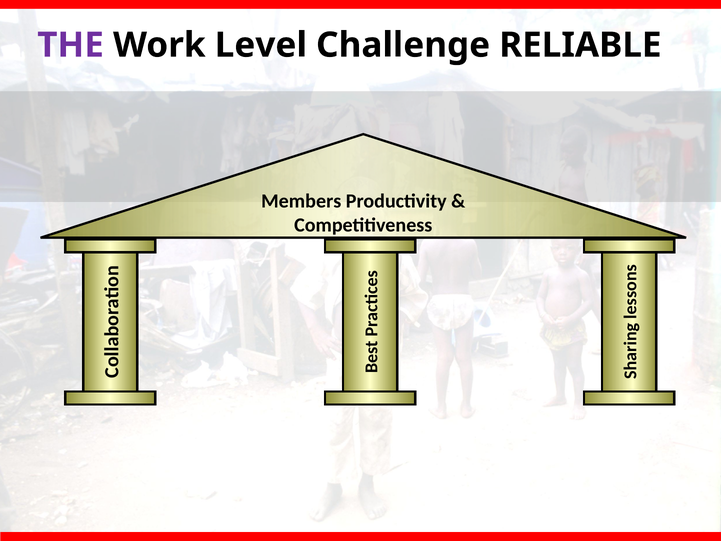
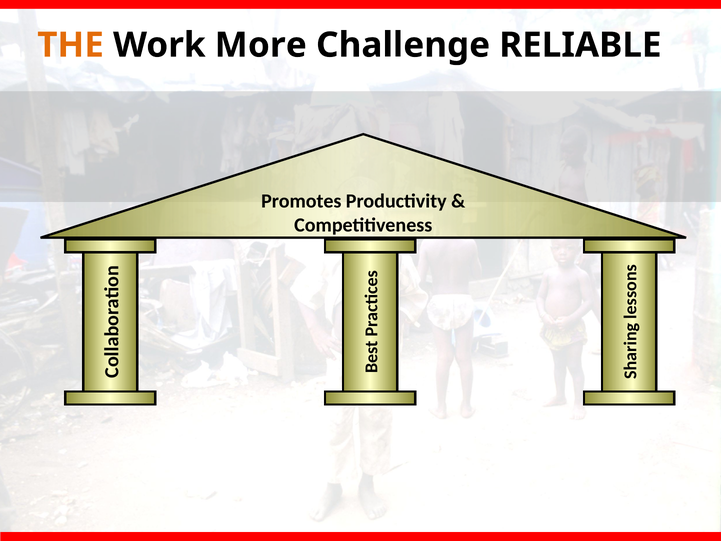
THE colour: purple -> orange (71, 45)
Level: Level -> More (261, 45)
Members: Members -> Promotes (301, 201)
